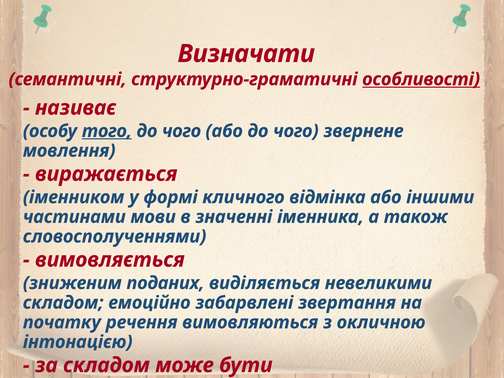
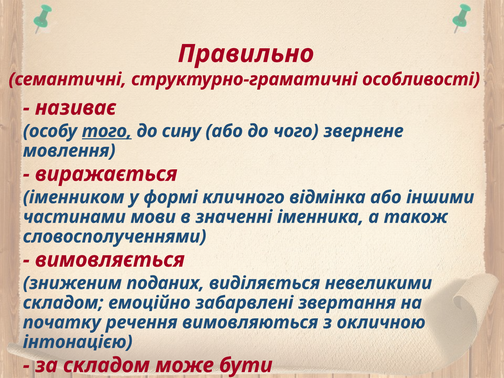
Визначати: Визначати -> Правильно (246, 54)
особливості underline: present -> none (421, 79)
чого: чого -> сину (182, 131)
